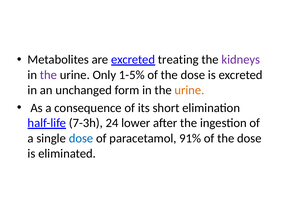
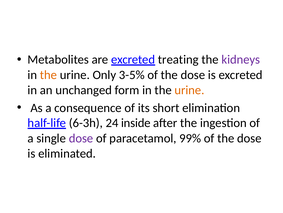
the colour: purple -> orange (48, 75)
1-5%: 1-5% -> 3-5% (132, 75)
7-3h: 7-3h -> 6-3h (86, 123)
lower: lower -> inside (136, 123)
dose colour: blue -> purple (81, 138)
91%: 91% -> 99% (190, 138)
